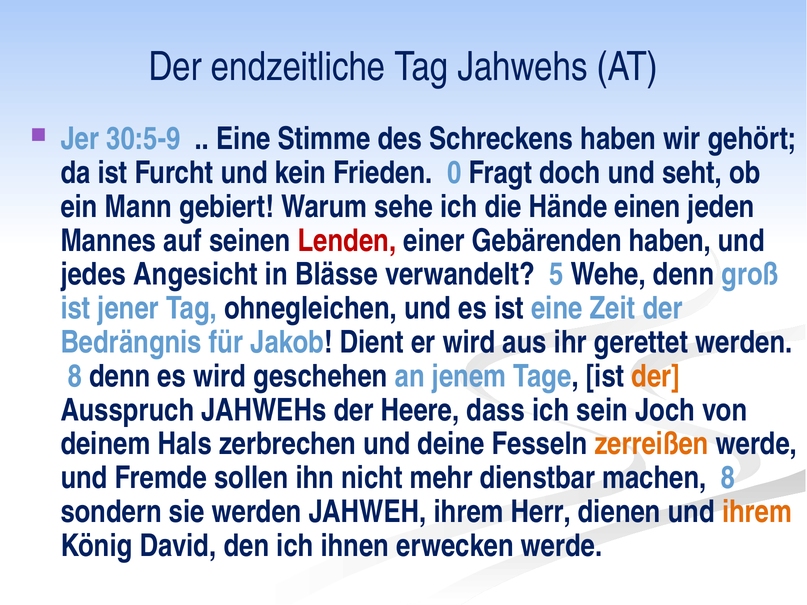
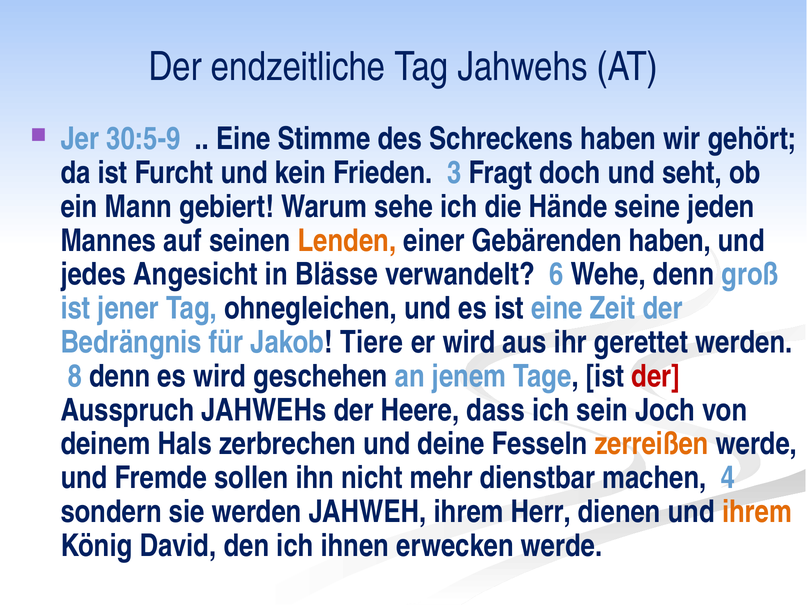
0: 0 -> 3 (454, 173)
einen: einen -> seine (647, 207)
Lenden colour: red -> orange (347, 241)
5: 5 -> 6 (556, 275)
Dient: Dient -> Tiere (372, 343)
der colour: orange -> red (656, 376)
machen 8: 8 -> 4 (728, 478)
